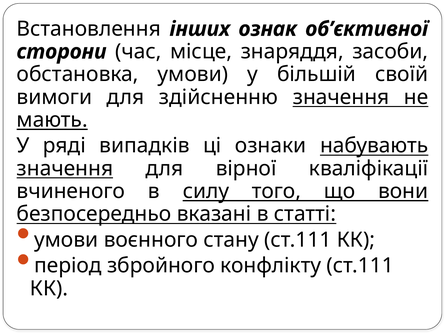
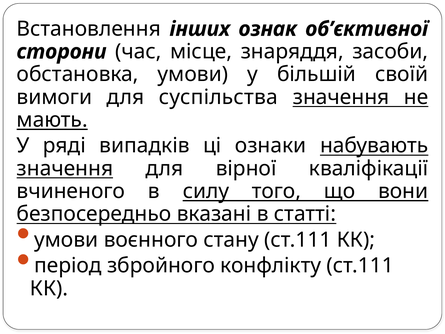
здійсненню: здійсненню -> суспільства (218, 97)
